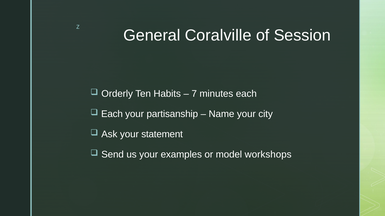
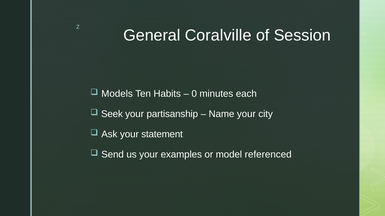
Orderly: Orderly -> Models (117, 94)
7: 7 -> 0 (194, 94)
Each: Each -> Seek (112, 114)
workshops: workshops -> referenced (268, 155)
